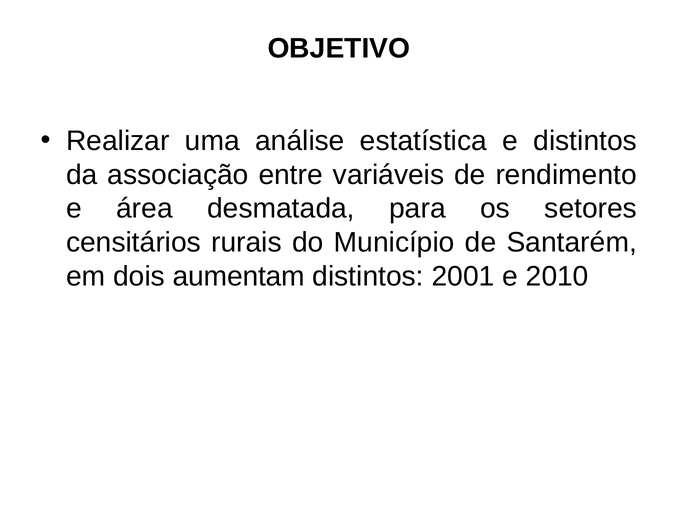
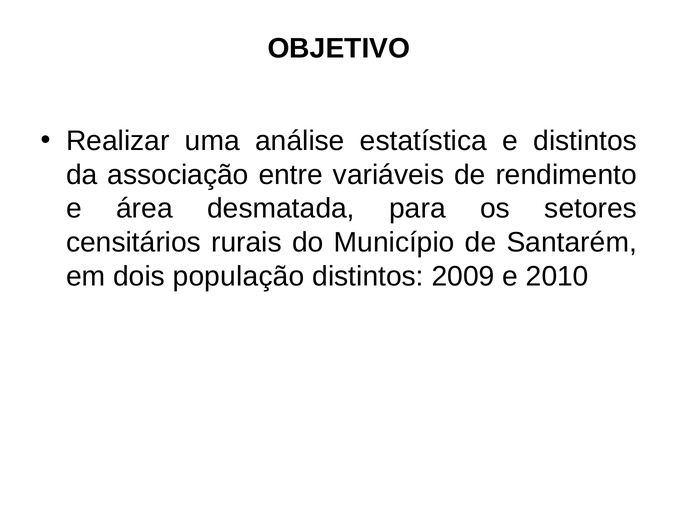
aumentam: aumentam -> população (239, 277)
2001: 2001 -> 2009 (463, 277)
